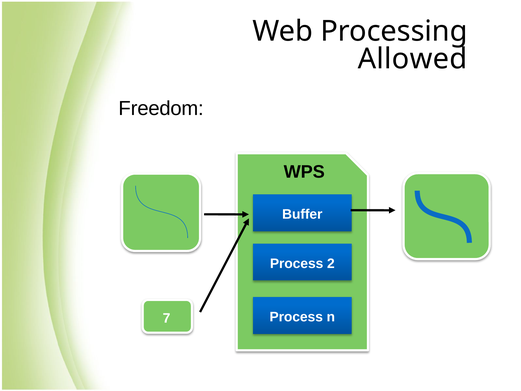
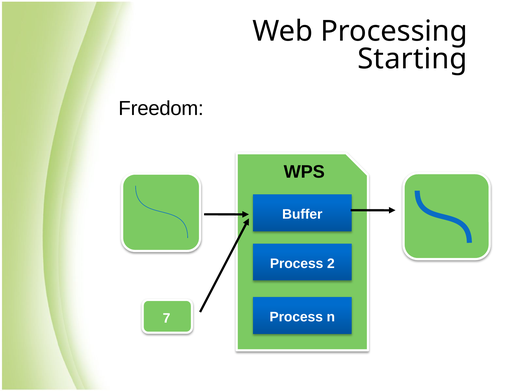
Allowed: Allowed -> Starting (412, 59)
